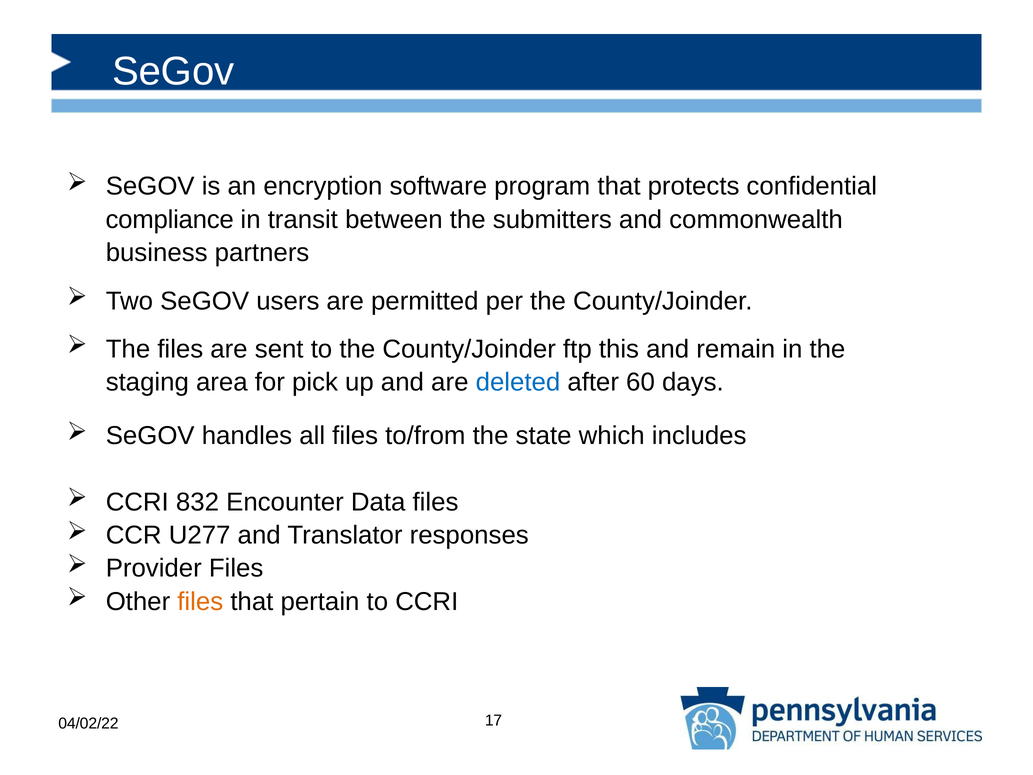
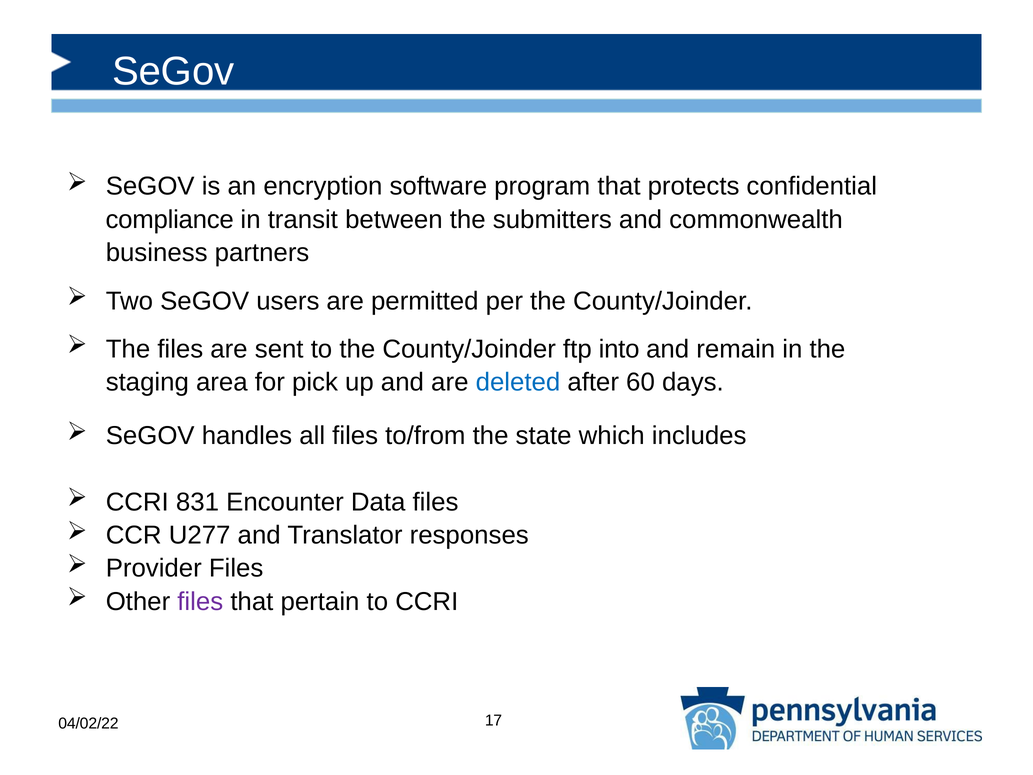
this: this -> into (619, 349)
832: 832 -> 831 (198, 502)
files colour: orange -> purple (200, 601)
